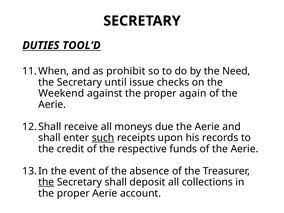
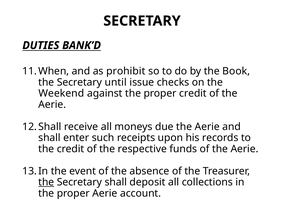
TOOL’D: TOOL’D -> BANK’D (82, 45)
Need: Need -> Book (236, 71)
proper again: again -> credit (193, 93)
such underline: present -> none (103, 138)
